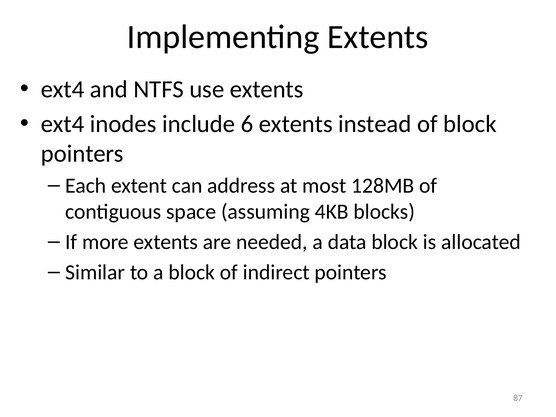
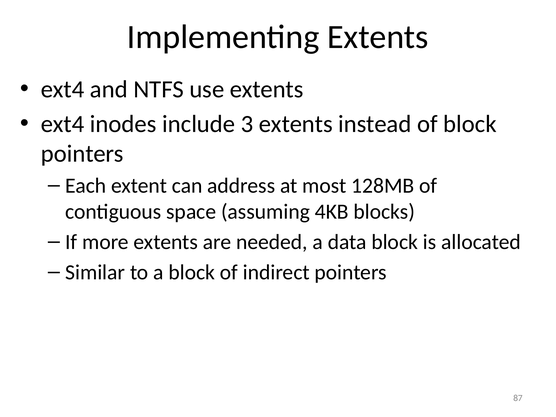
6: 6 -> 3 (247, 124)
